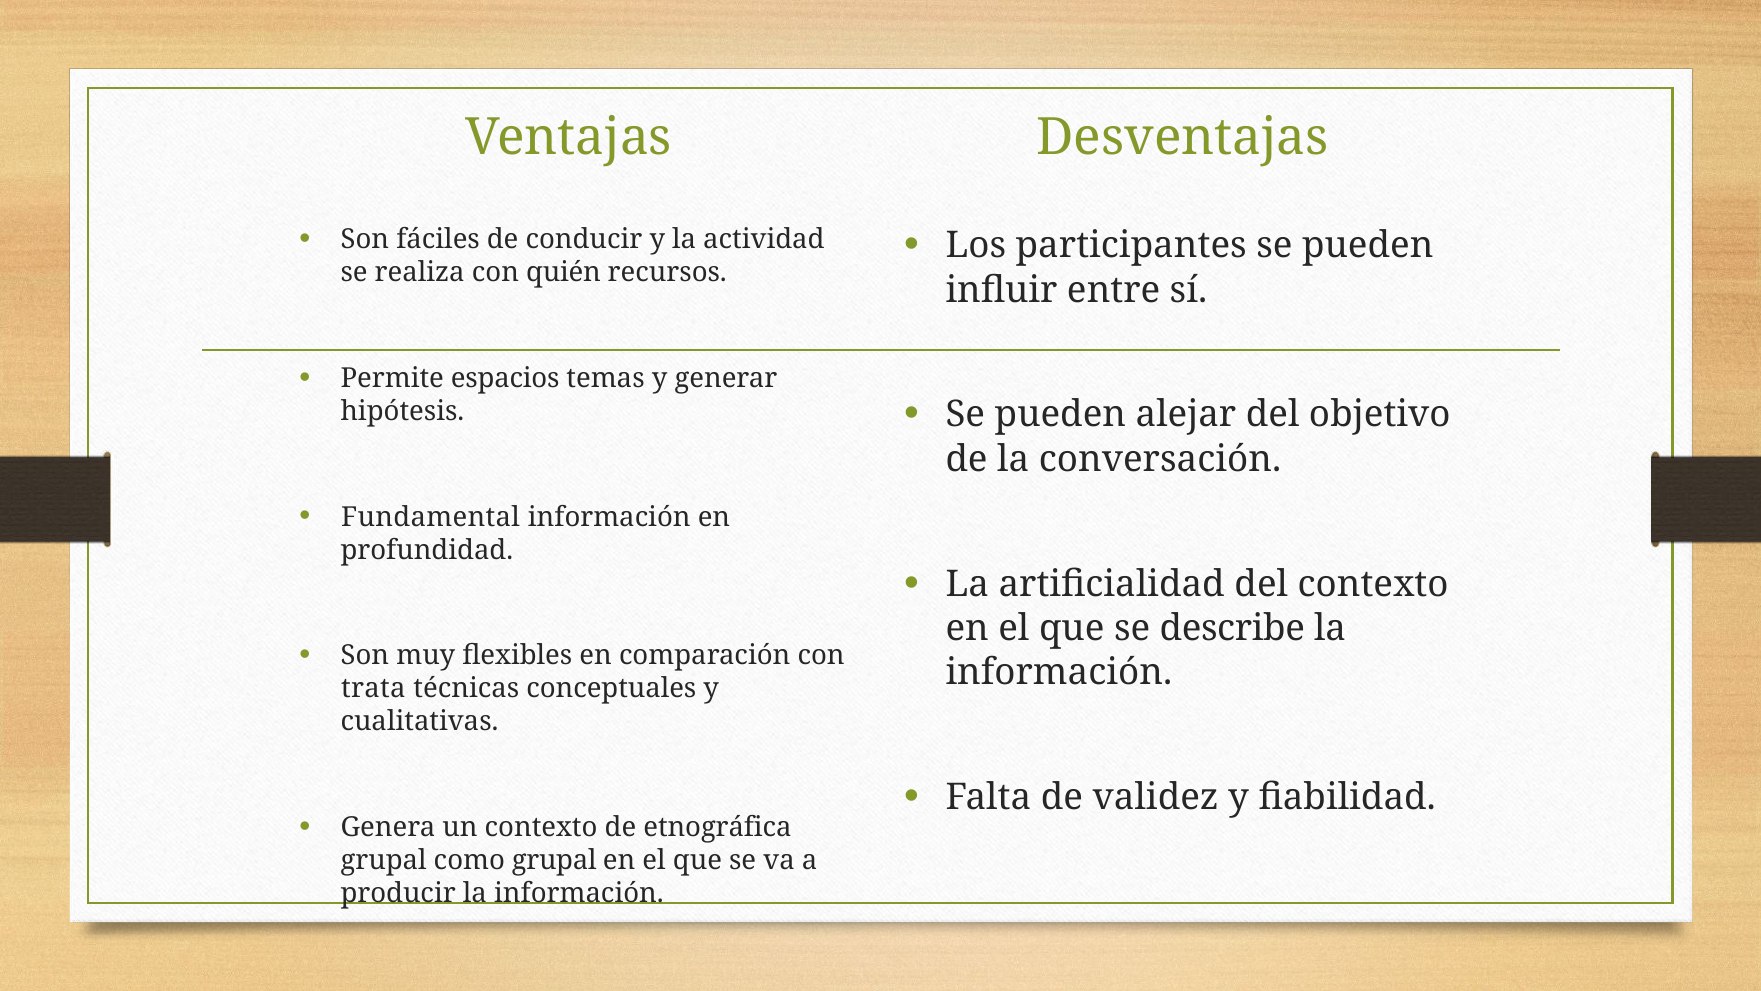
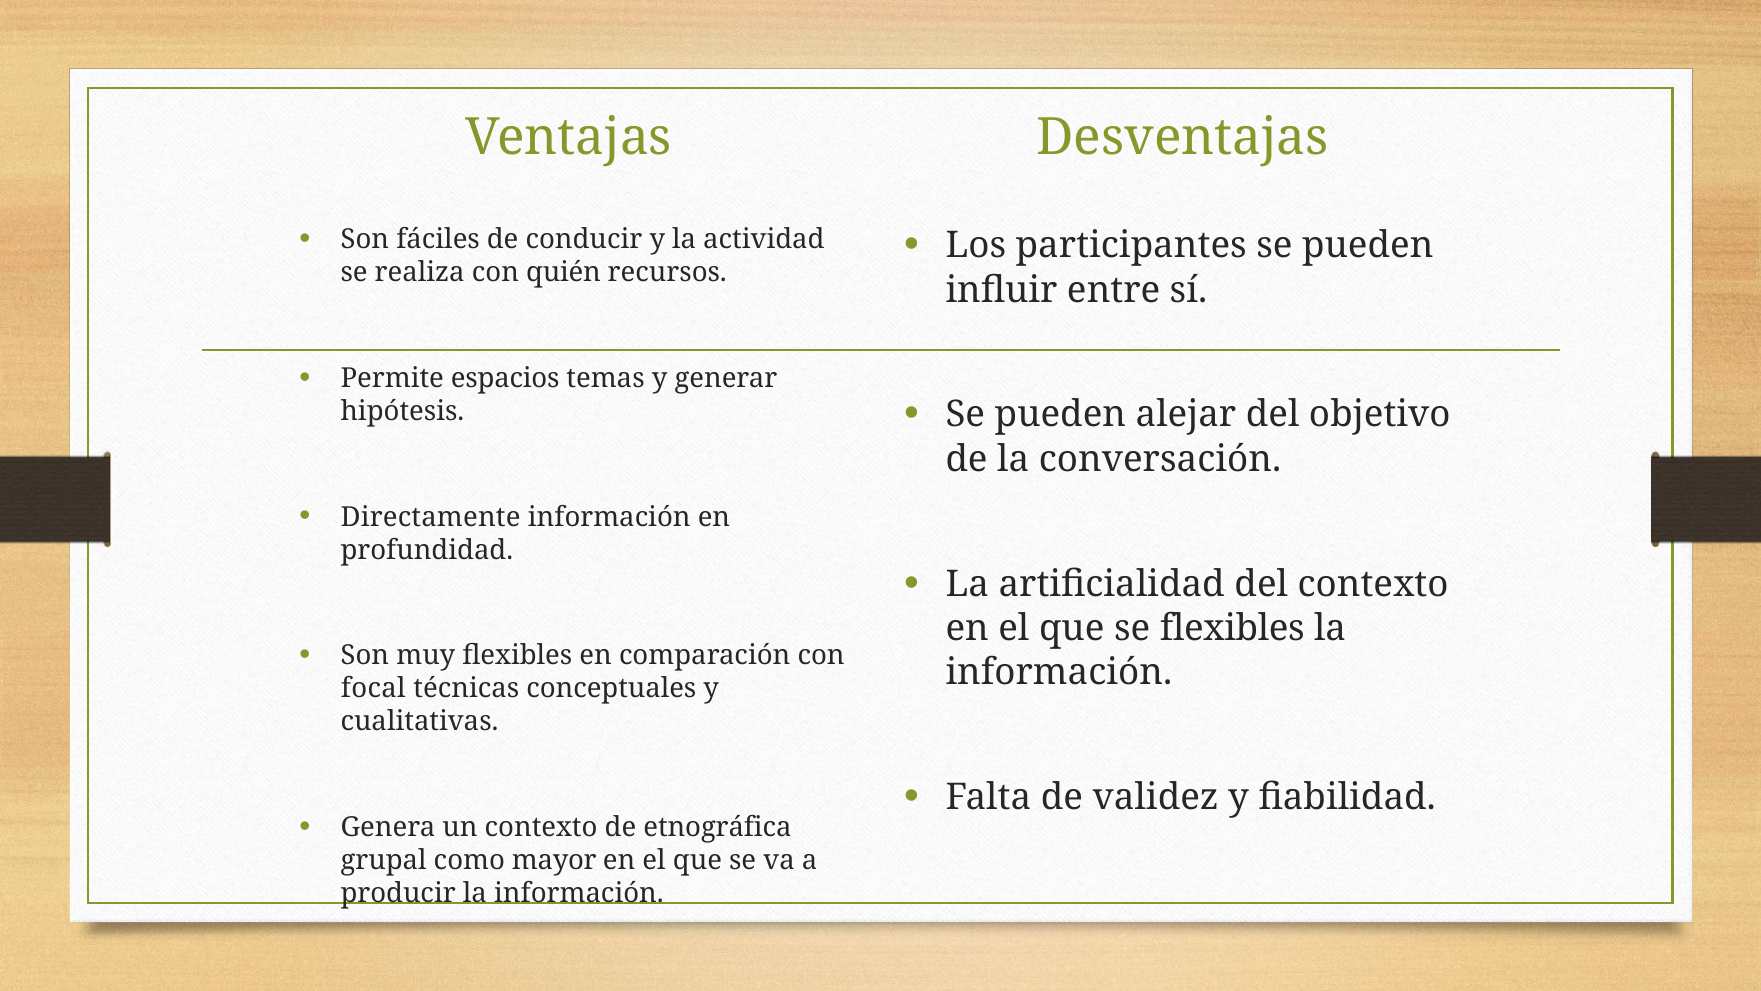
Fundamental: Fundamental -> Directamente (431, 517)
se describe: describe -> flexibles (1232, 628)
trata: trata -> focal (373, 689)
como grupal: grupal -> mayor (554, 860)
